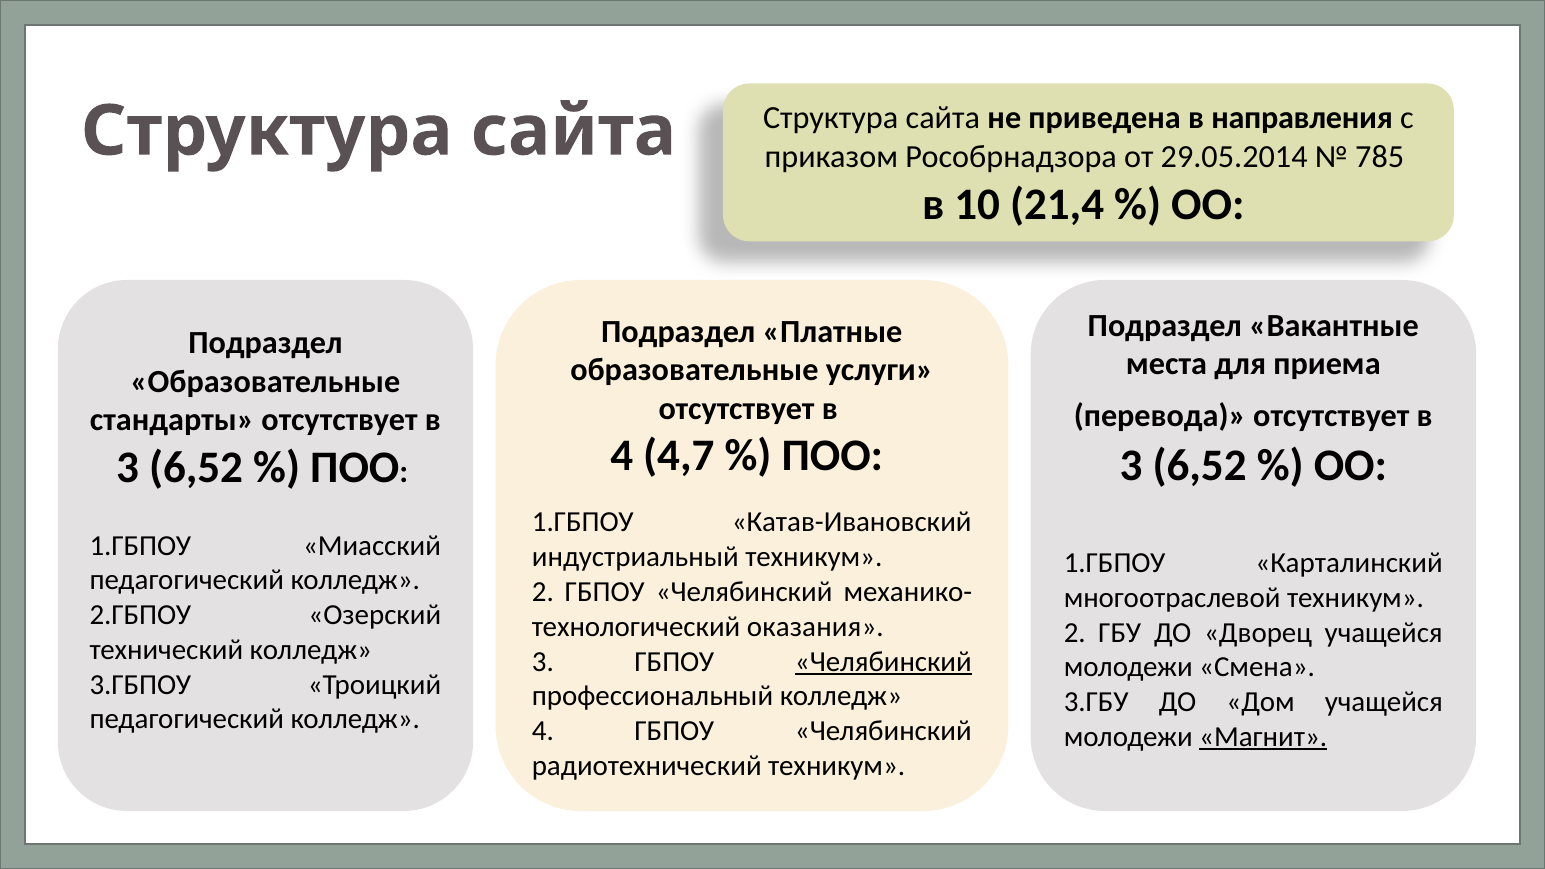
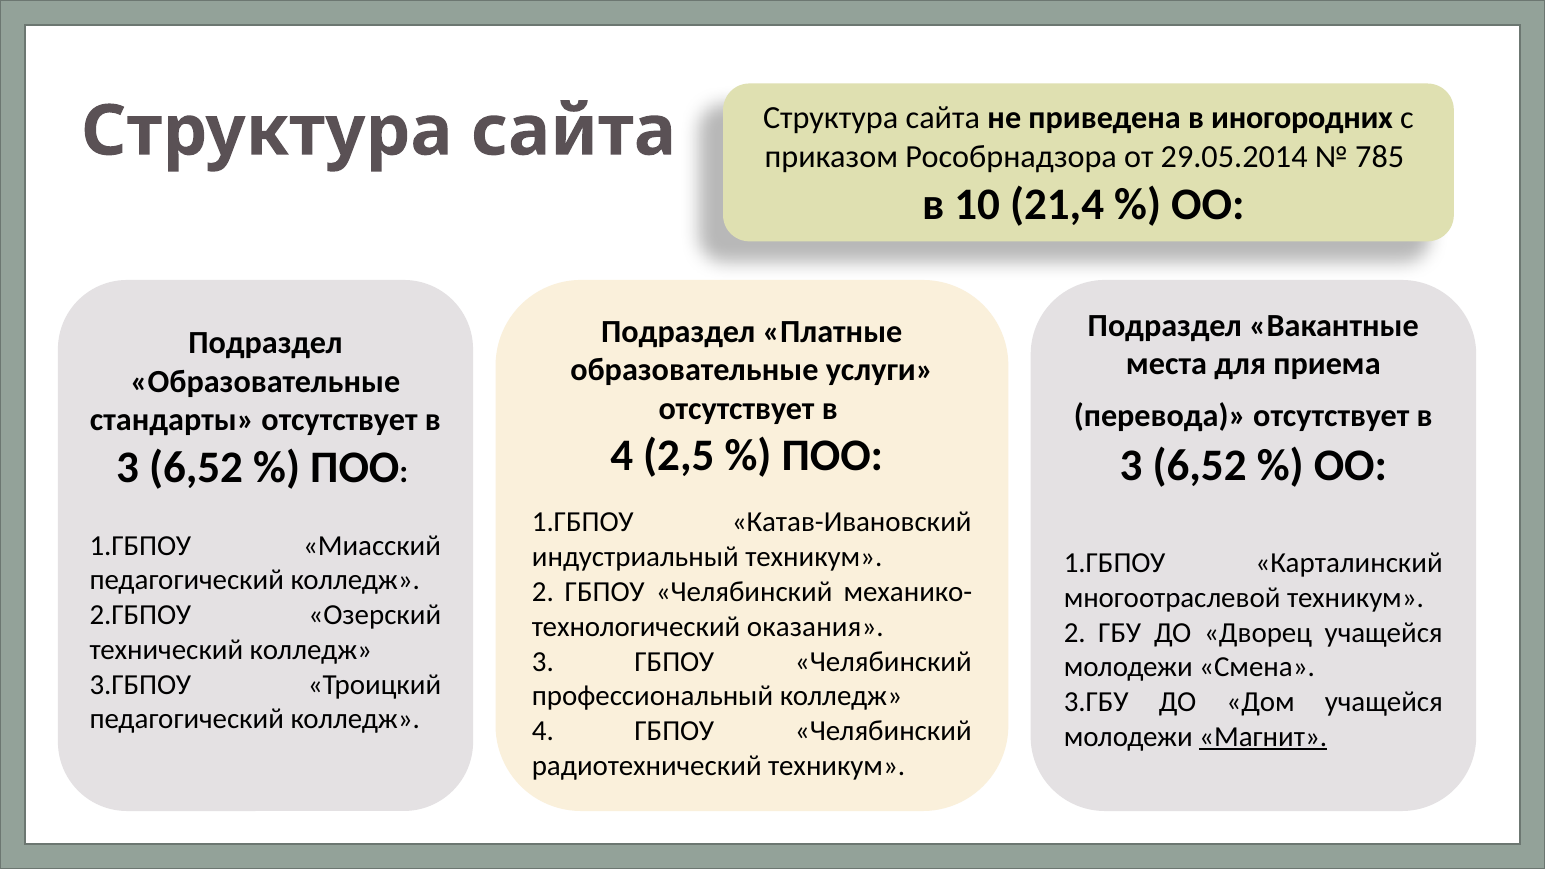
направления: направления -> иногородних (1302, 118)
4,7: 4,7 -> 2,5 (679, 456)
Челябинский underline: present -> none (883, 662)
